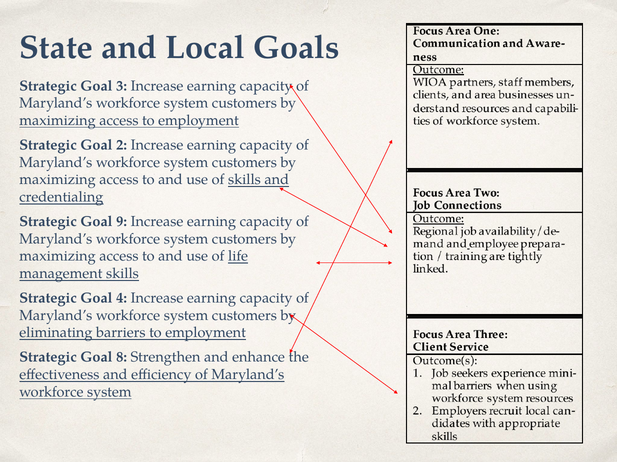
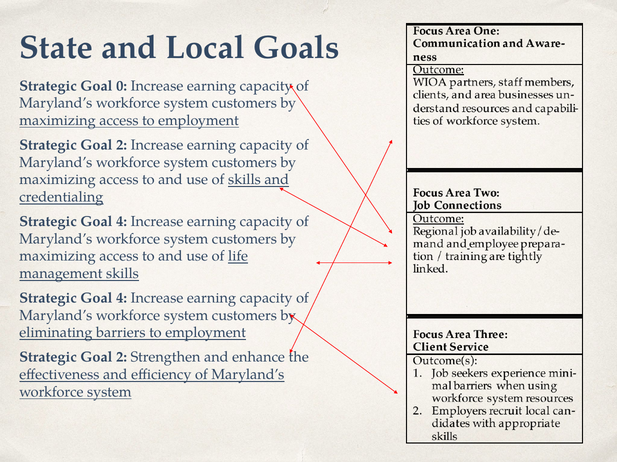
3: 3 -> 0 (122, 86)
9: 9 -> 4 (122, 222)
8: 8 -> 2 (122, 358)
